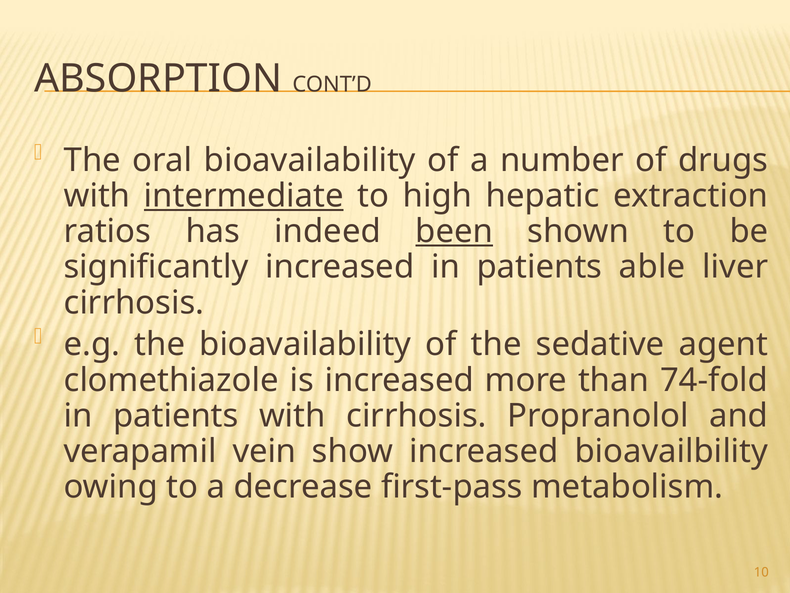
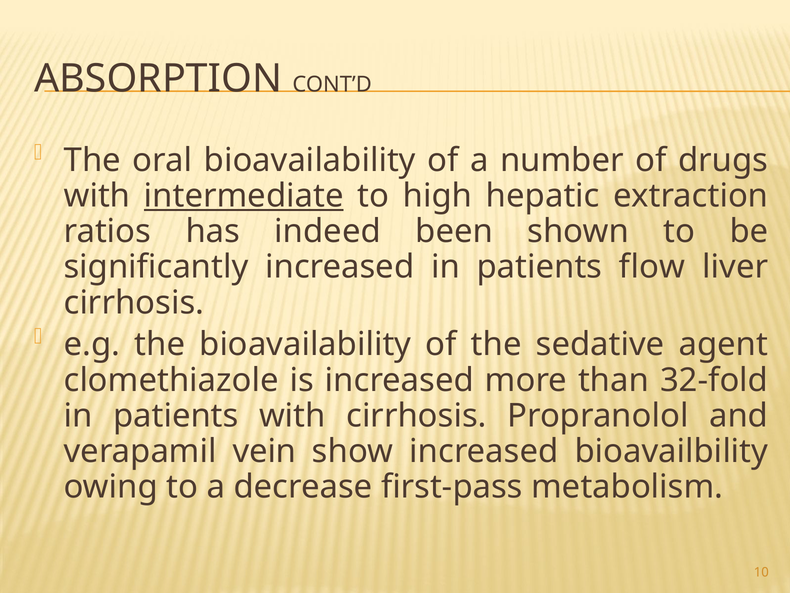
been underline: present -> none (454, 231)
able: able -> flow (652, 267)
74-fold: 74-fold -> 32-fold (714, 380)
